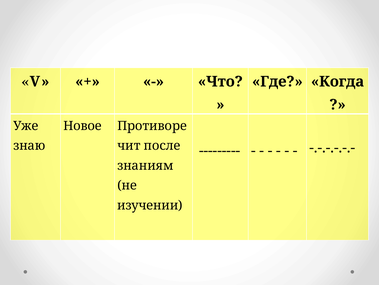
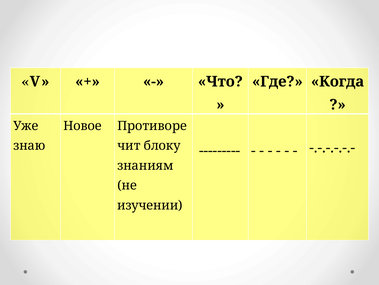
после: после -> блоку (162, 145)
